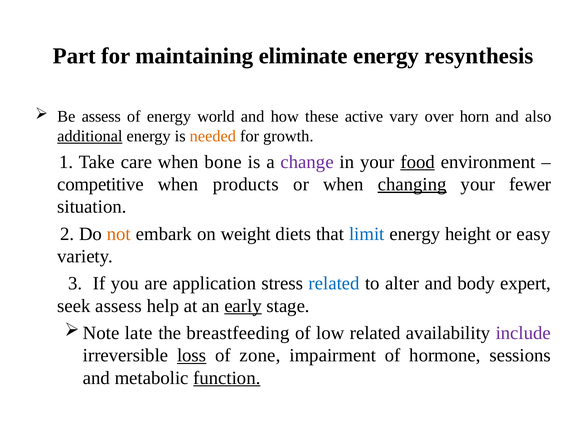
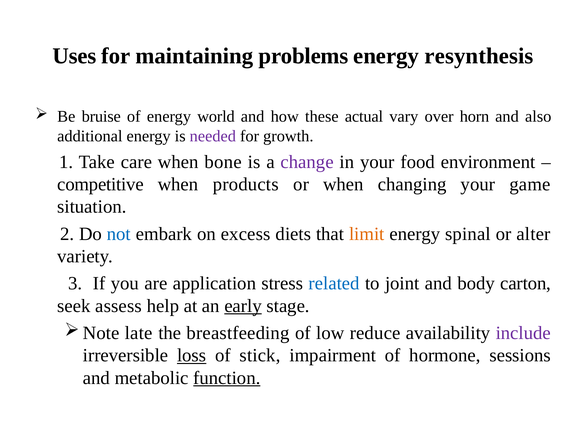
Part: Part -> Uses (74, 56)
eliminate: eliminate -> problems (303, 56)
Be assess: assess -> bruise (101, 117)
active: active -> actual (364, 117)
additional underline: present -> none (90, 136)
needed colour: orange -> purple (213, 136)
food underline: present -> none (418, 162)
changing underline: present -> none (412, 184)
fewer: fewer -> game (530, 184)
not colour: orange -> blue (119, 234)
weight: weight -> excess (246, 234)
limit colour: blue -> orange (367, 234)
height: height -> spinal (468, 234)
easy: easy -> alter (533, 234)
alter: alter -> joint (402, 284)
expert: expert -> carton (526, 284)
low related: related -> reduce (375, 333)
zone: zone -> stick (260, 356)
